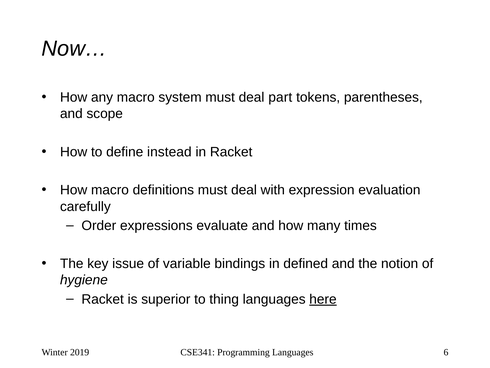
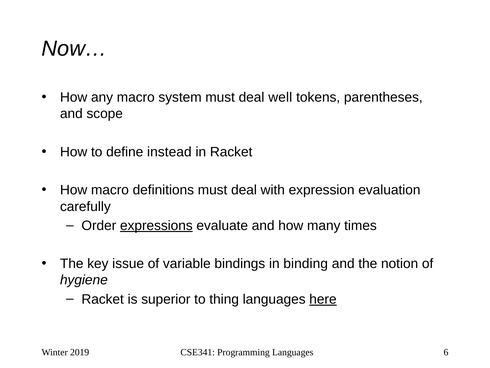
part: part -> well (280, 97)
expressions underline: none -> present (156, 225)
defined: defined -> binding (306, 263)
